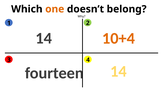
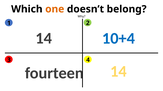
10+4 colour: orange -> blue (118, 39)
